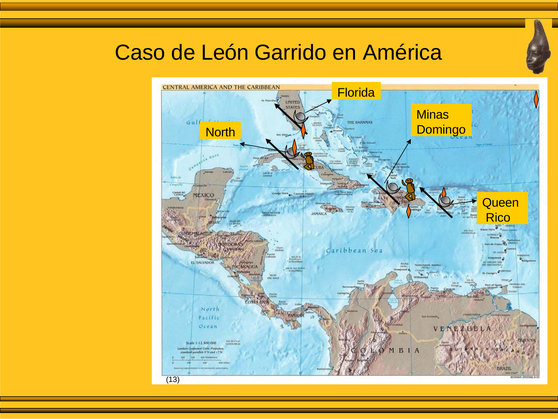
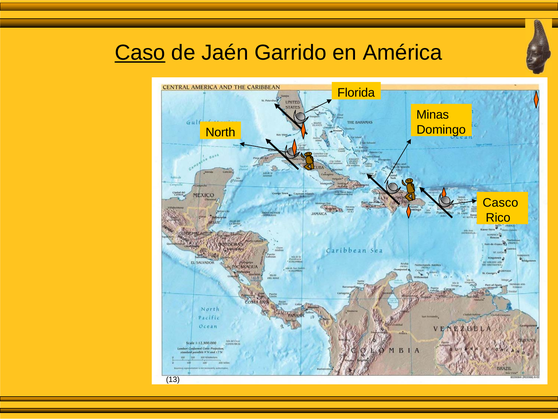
Caso underline: none -> present (140, 53)
León: León -> Jaén (225, 53)
Queen: Queen -> Casco (500, 203)
